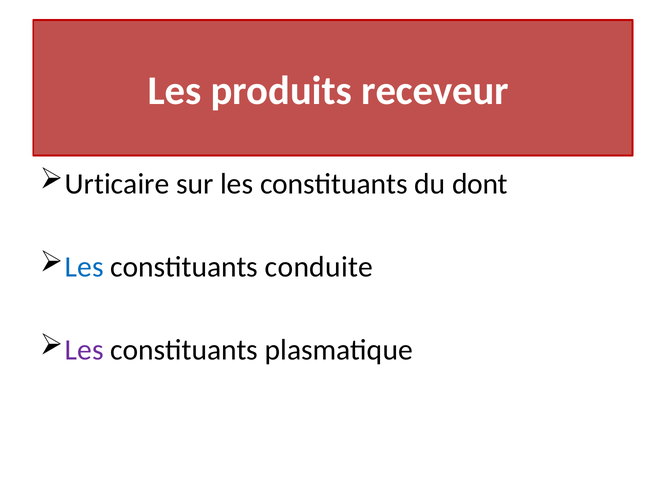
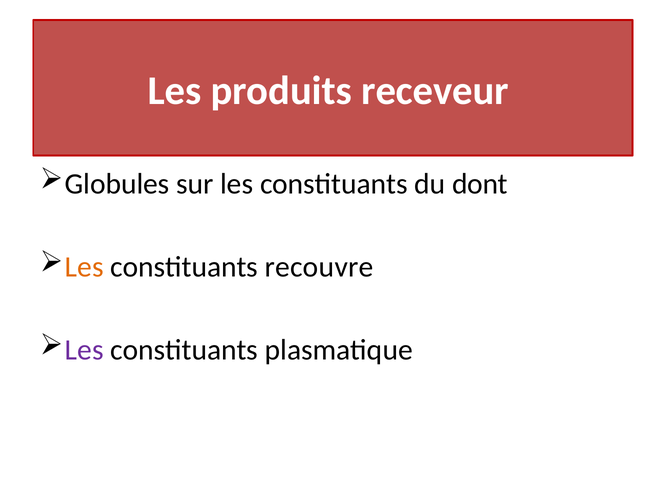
Urticaire: Urticaire -> Globules (117, 184)
Les colour: blue -> orange (84, 267)
conduite: conduite -> recouvre (319, 267)
